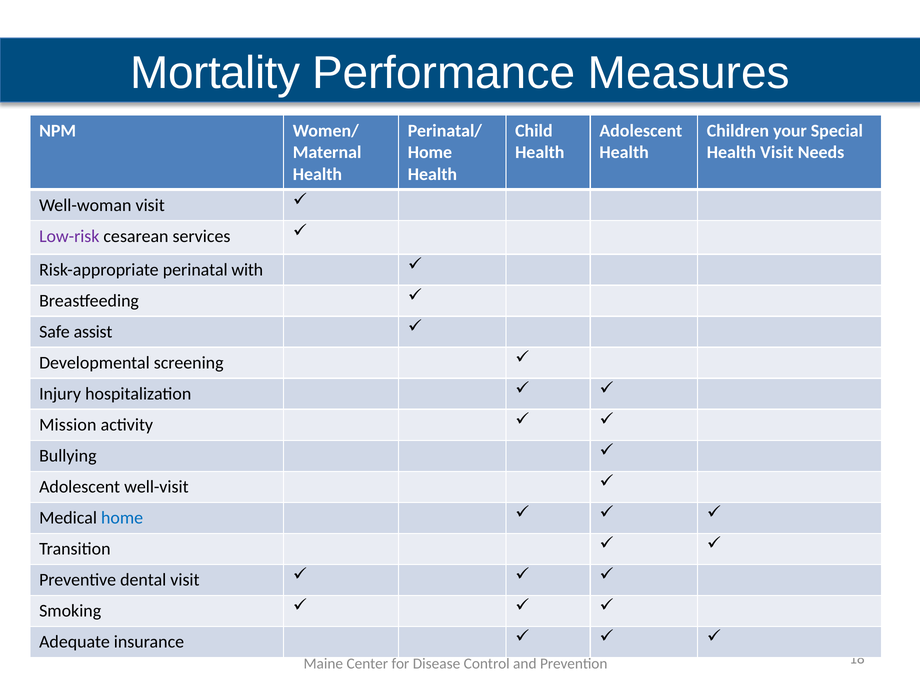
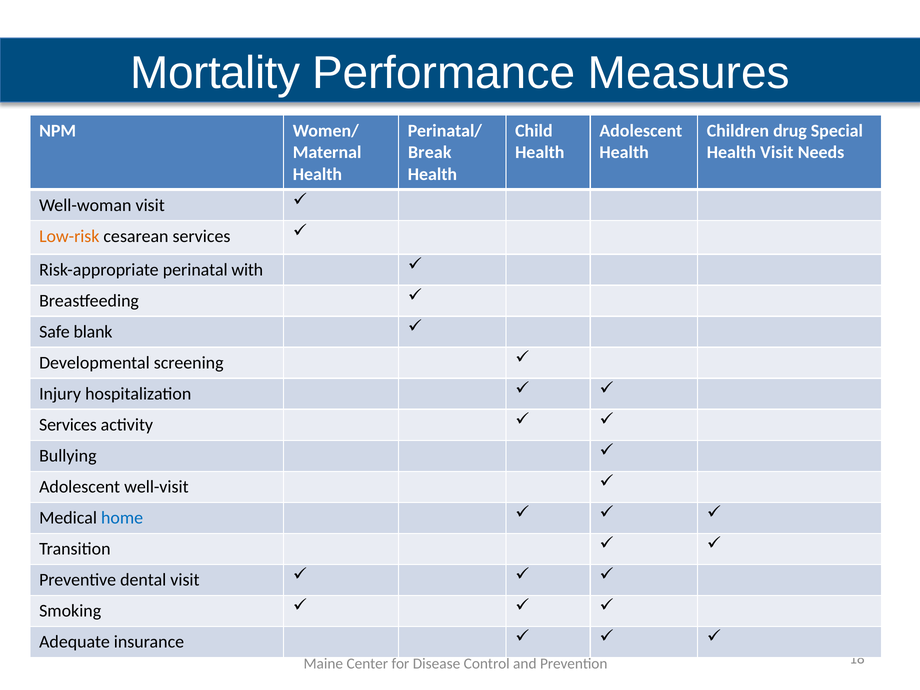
your: your -> drug (790, 131)
Home: Home -> Break (430, 152)
Low-risk colour: purple -> orange (69, 236)
assist: assist -> blank (93, 332)
Mission: Mission -> Services (68, 425)
